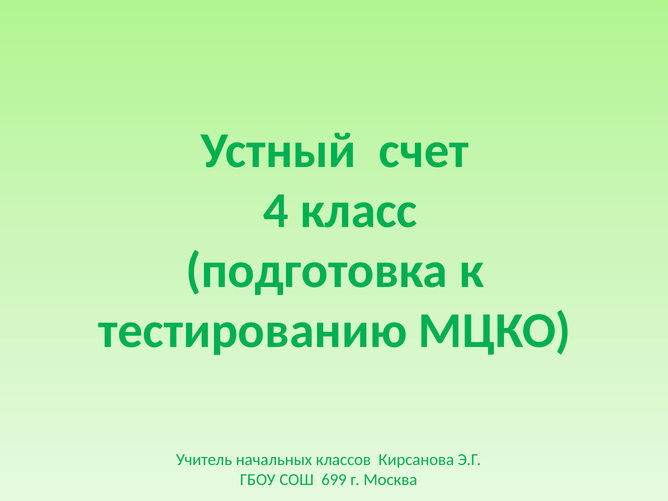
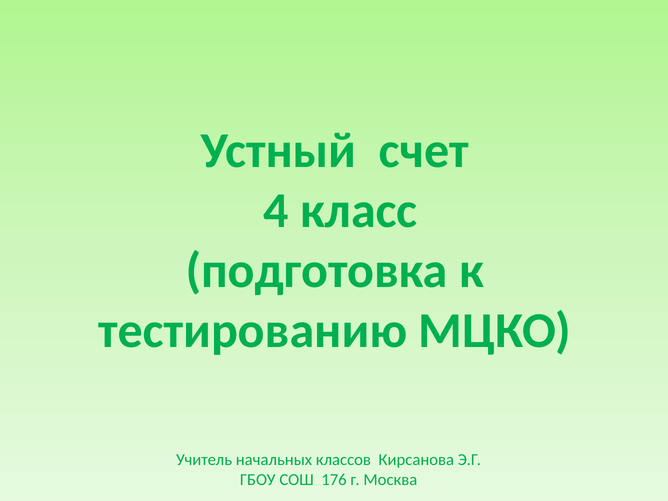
699: 699 -> 176 (334, 480)
